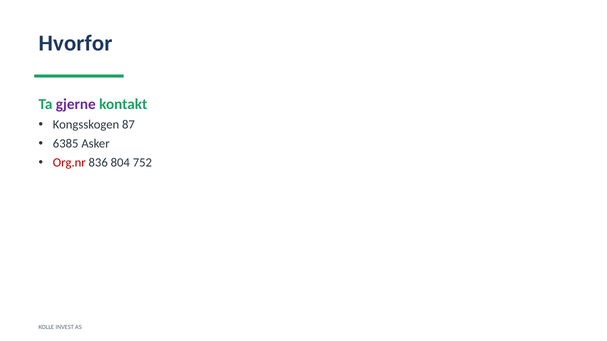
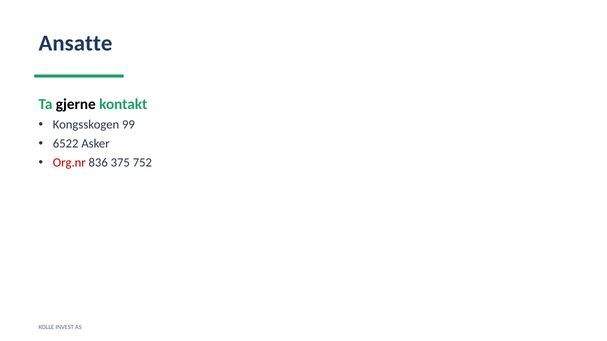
Hvorfor: Hvorfor -> Ansatte (76, 43)
gjerne colour: purple -> black (76, 105)
87: 87 -> 99 (128, 125)
6385: 6385 -> 6522 (66, 144)
804: 804 -> 375 (120, 163)
